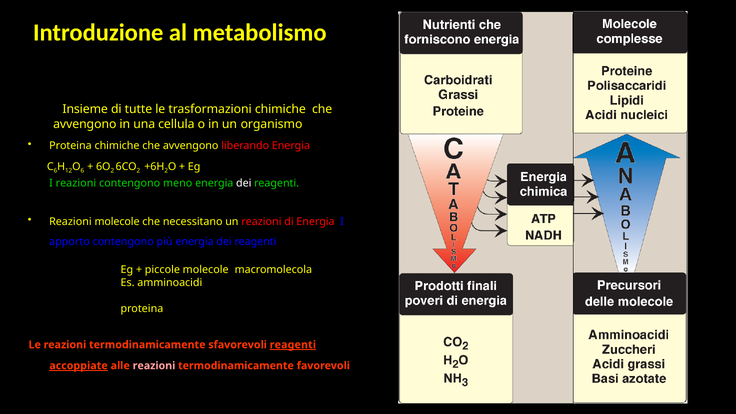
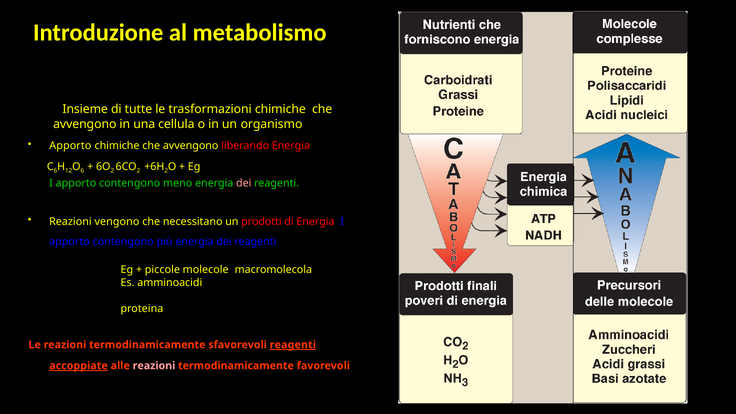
Proteina: Proteina -> Apporto (70, 146)
reazioni: reazioni -> apporto (76, 183)
dei colour: white -> pink (244, 183)
Reazioni molecole: molecole -> vengono (117, 222)
un reazioni: reazioni -> prodotti (261, 222)
